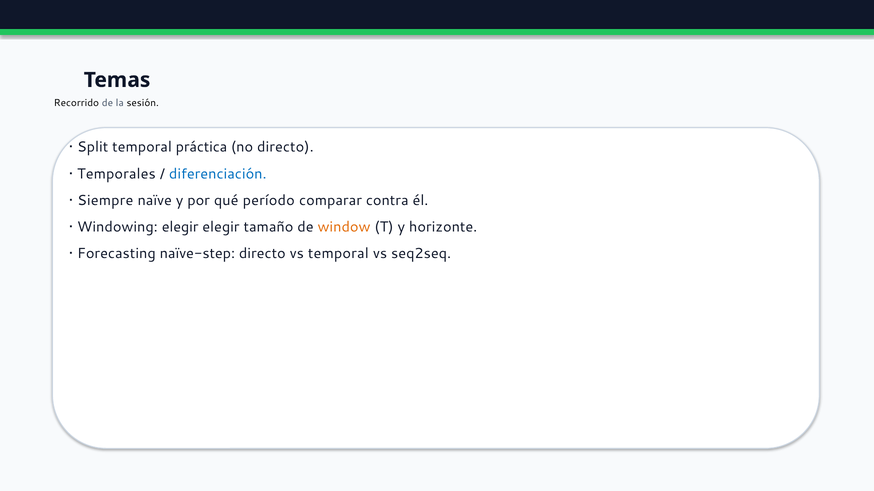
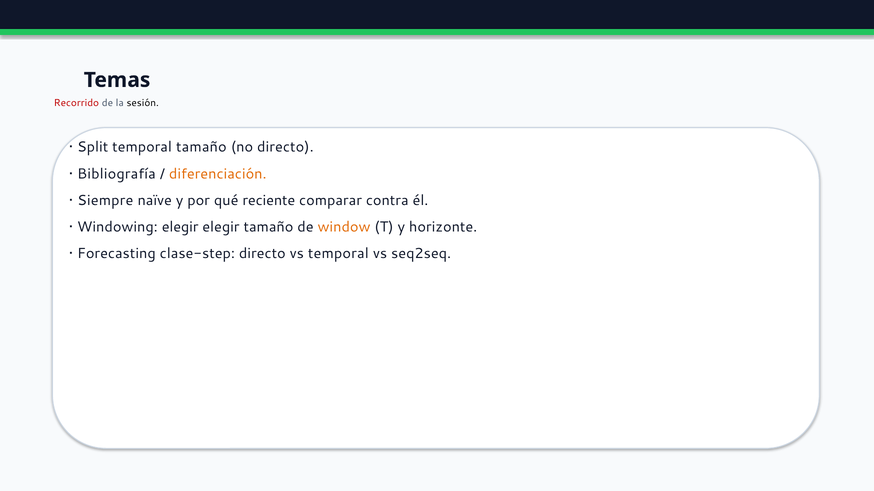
Recorrido colour: black -> red (76, 103)
temporal práctica: práctica -> tamaño (201, 147)
Temporales: Temporales -> Bibliografía (116, 174)
diferenciación colour: blue -> orange (218, 174)
período: período -> reciente (269, 201)
naïve-step: naïve-step -> clase-step (197, 254)
